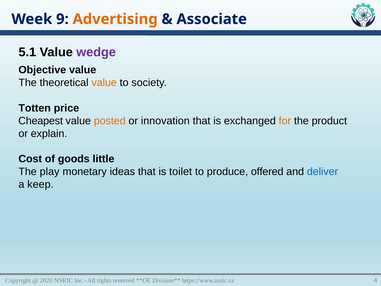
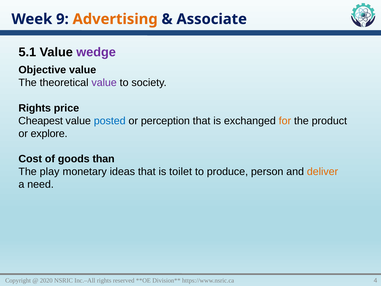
value colour: orange -> purple (104, 83)
Totten: Totten -> Rights (35, 108)
posted colour: orange -> blue (110, 121)
innovation: innovation -> perception (165, 121)
explain: explain -> explore (49, 133)
little: little -> than (104, 159)
offered: offered -> person (267, 172)
deliver colour: blue -> orange (323, 172)
keep: keep -> need (41, 184)
